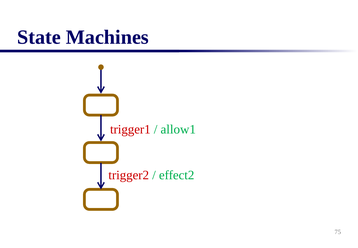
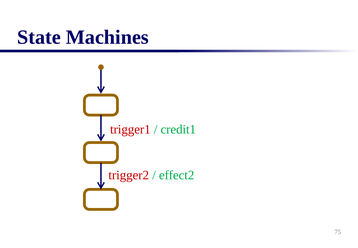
allow1: allow1 -> credit1 (178, 129)
